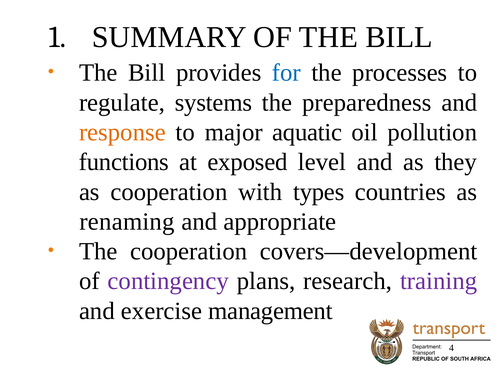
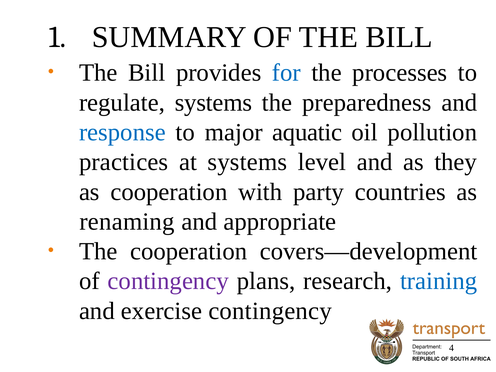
response colour: orange -> blue (122, 132)
functions: functions -> practices (124, 162)
at exposed: exposed -> systems (247, 162)
types: types -> party (319, 192)
training colour: purple -> blue (439, 281)
exercise management: management -> contingency (270, 311)
